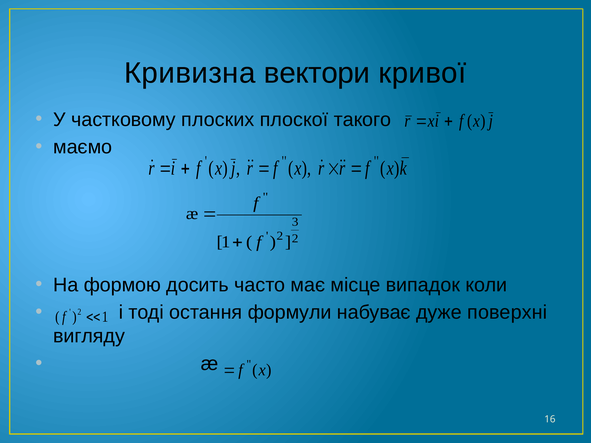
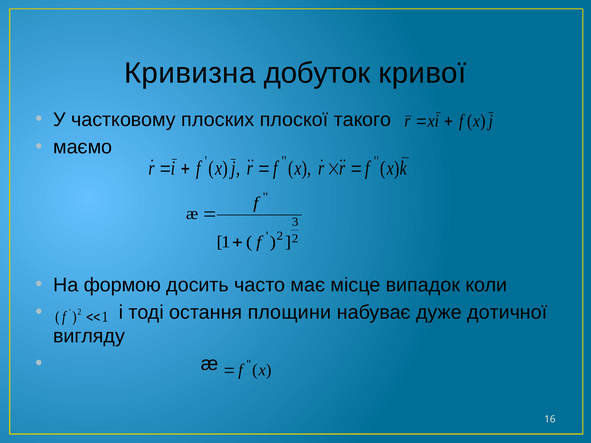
вектори: вектори -> добуток (317, 73)
формули: формули -> площини (289, 313)
поверхні: поверхні -> дотичної (507, 313)
